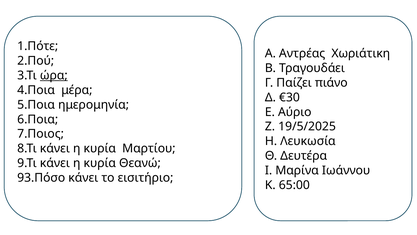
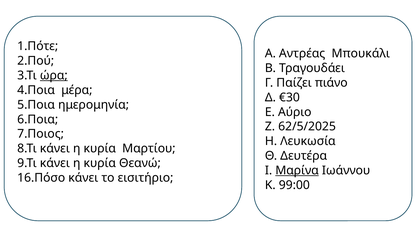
Χωριάτικη: Χωριάτικη -> Μπουκάλι (361, 53)
19/5/2025: 19/5/2025 -> 62/5/2025 (307, 126)
Μαρίνα underline: none -> present (297, 170)
93.Πόσο: 93.Πόσο -> 16.Πόσο (41, 178)
65:00: 65:00 -> 99:00 (294, 185)
